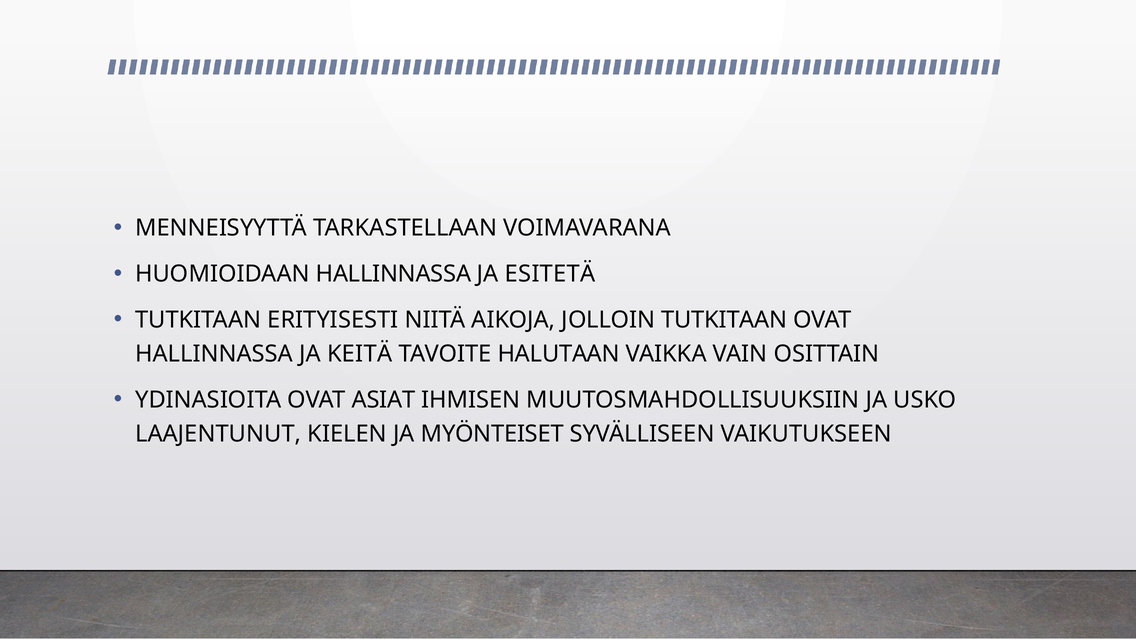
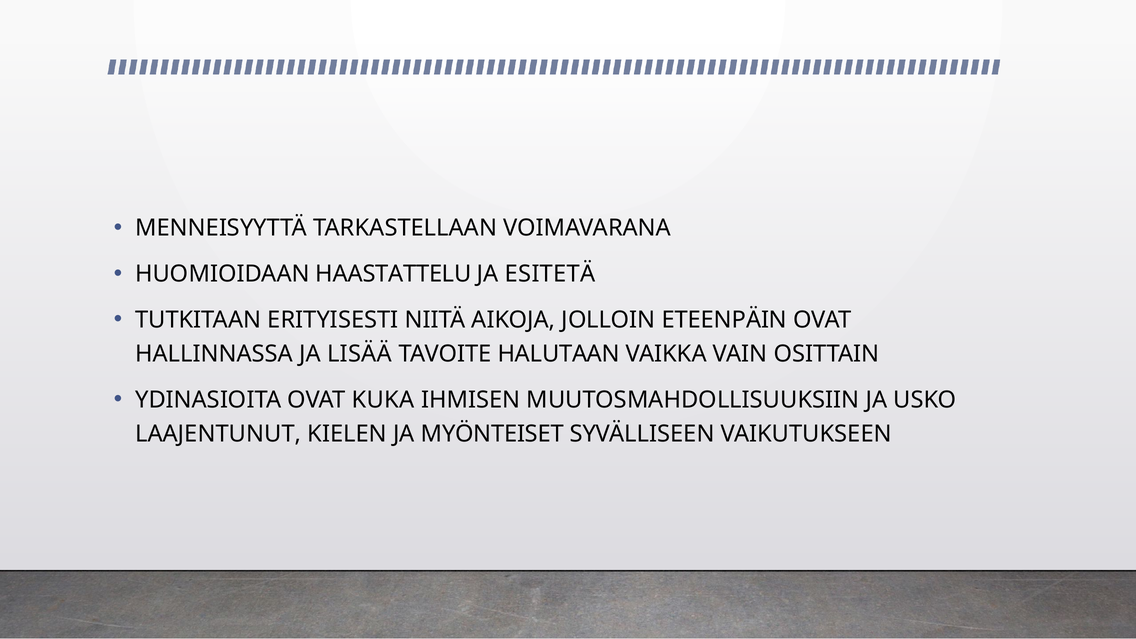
HUOMIOIDAAN HALLINNASSA: HALLINNASSA -> HAASTATTELU (393, 274)
JOLLOIN TUTKITAAN: TUTKITAAN -> ETEENPÄIN (724, 320)
KEITÄ: KEITÄ -> LISÄÄ (360, 354)
ASIAT: ASIAT -> KUKA (383, 400)
